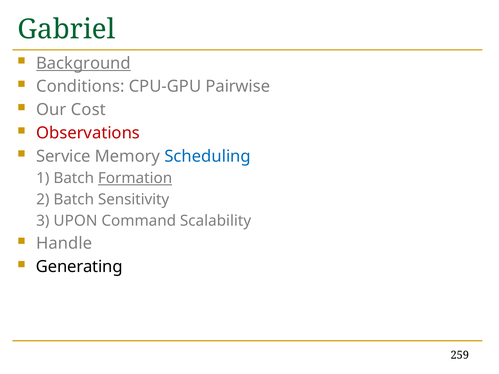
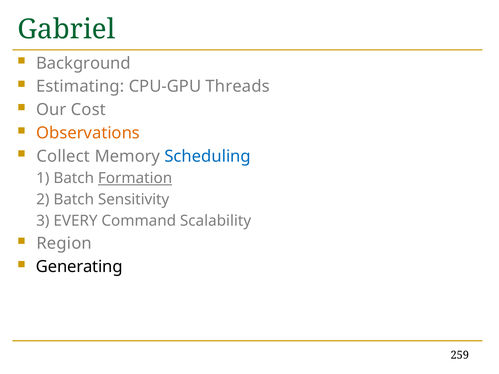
Background underline: present -> none (83, 63)
Conditions: Conditions -> Estimating (80, 87)
Pairwise: Pairwise -> Threads (238, 87)
Observations colour: red -> orange (88, 133)
Service: Service -> Collect (63, 156)
UPON: UPON -> EVERY (75, 221)
Handle: Handle -> Region (64, 244)
